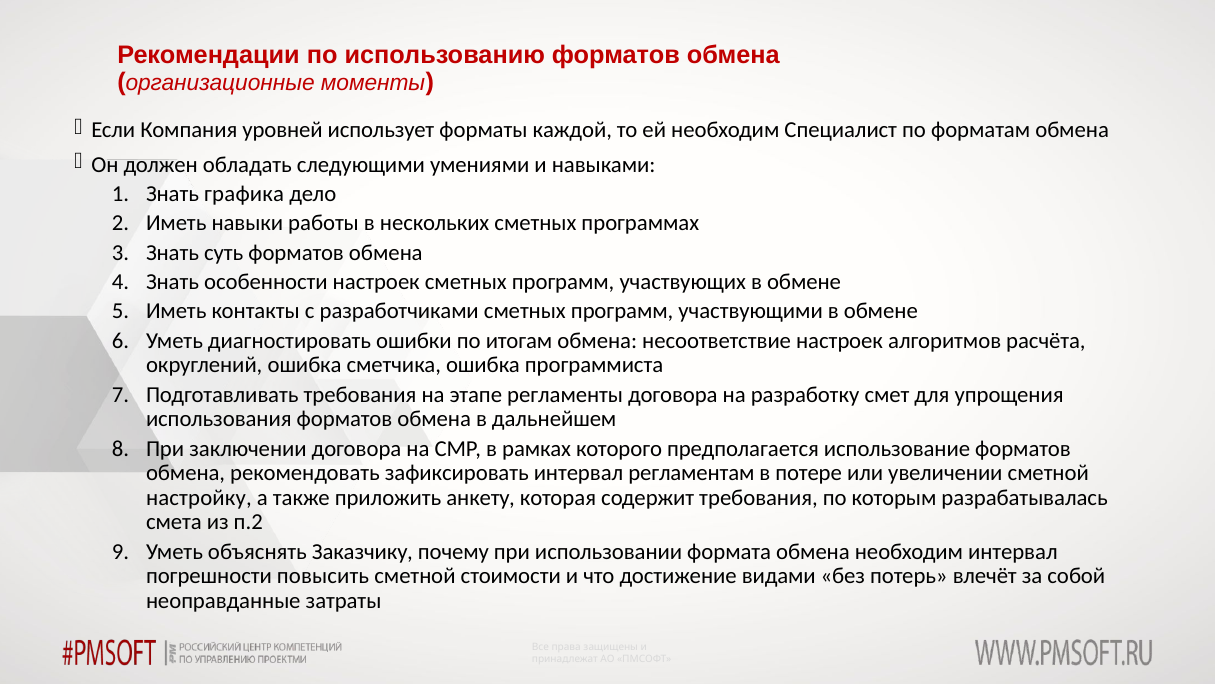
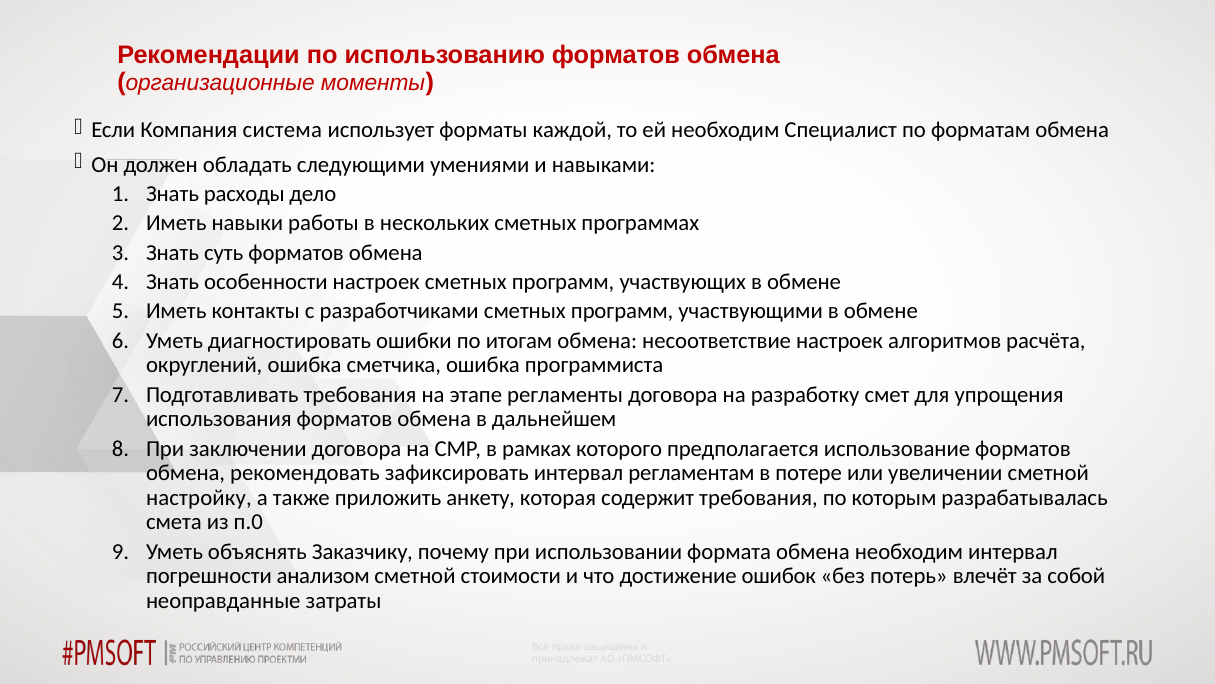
уровней: уровней -> система (282, 130)
графика: графика -> расходы (244, 194)
п.2: п.2 -> п.0 (248, 522)
повысить: повысить -> анализом (323, 576)
видами: видами -> ошибок (779, 576)
